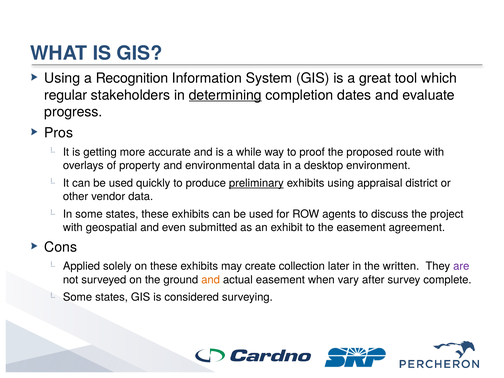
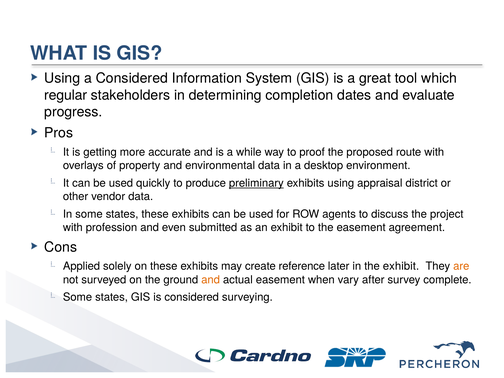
a Recognition: Recognition -> Considered (132, 78)
determining underline: present -> none (225, 95)
geospatial: geospatial -> profession (111, 228)
collection: collection -> reference (302, 266)
the written: written -> exhibit (401, 266)
are colour: purple -> orange (461, 266)
